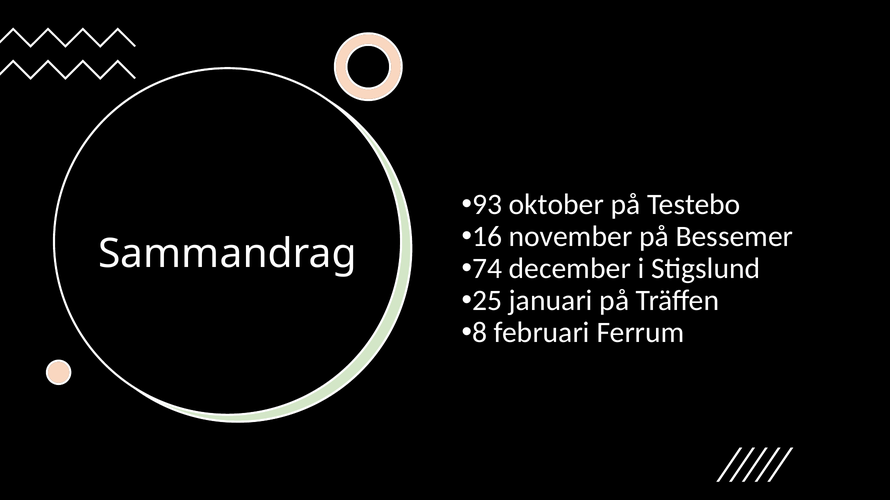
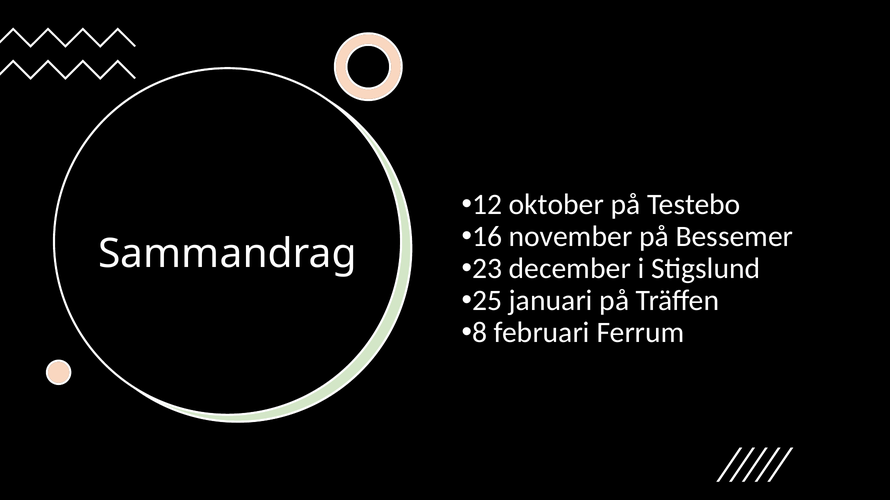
93: 93 -> 12 (487, 205)
74: 74 -> 23 (487, 269)
